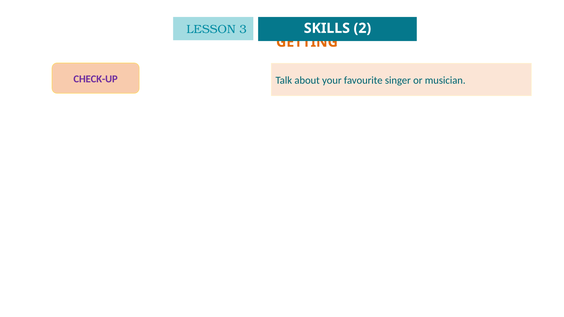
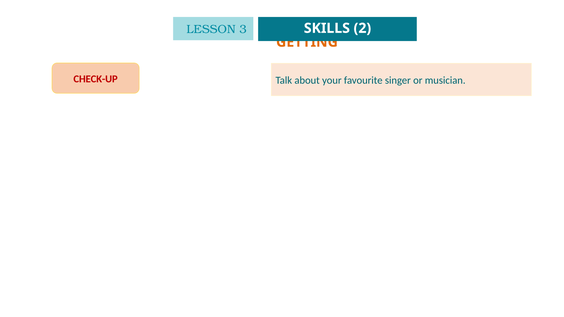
CHECK-UP colour: purple -> red (96, 79)
